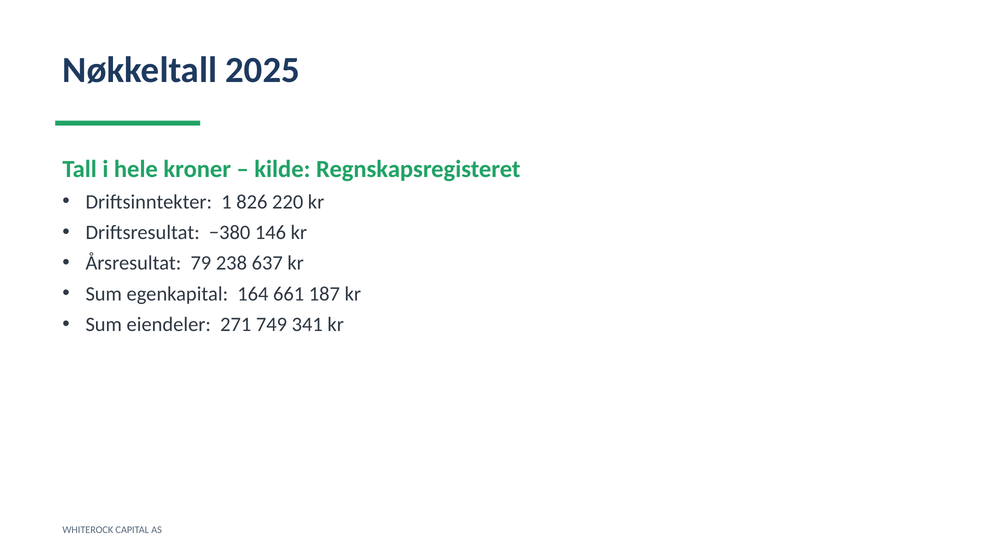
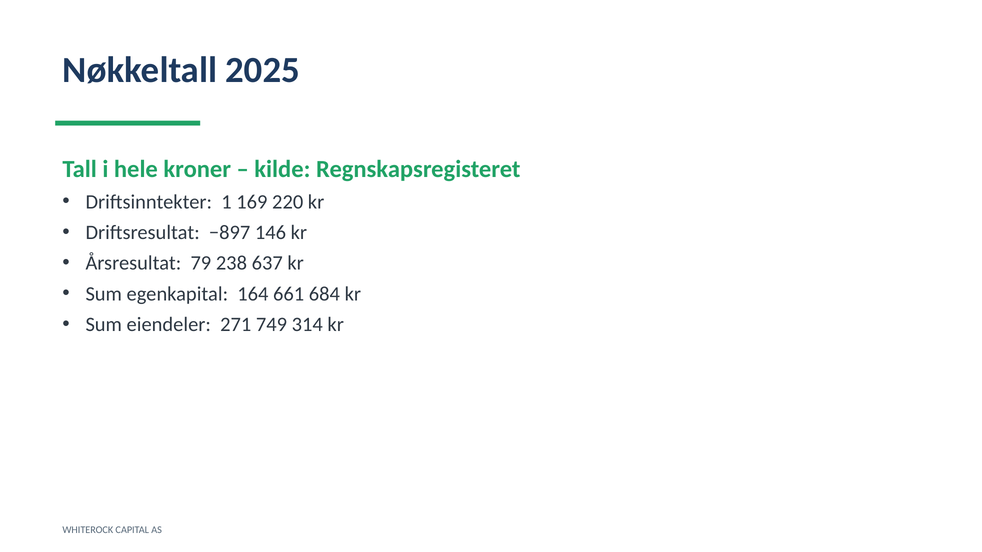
826: 826 -> 169 (252, 202)
−380: −380 -> −897 (230, 233)
187: 187 -> 684 (324, 294)
341: 341 -> 314 (307, 325)
